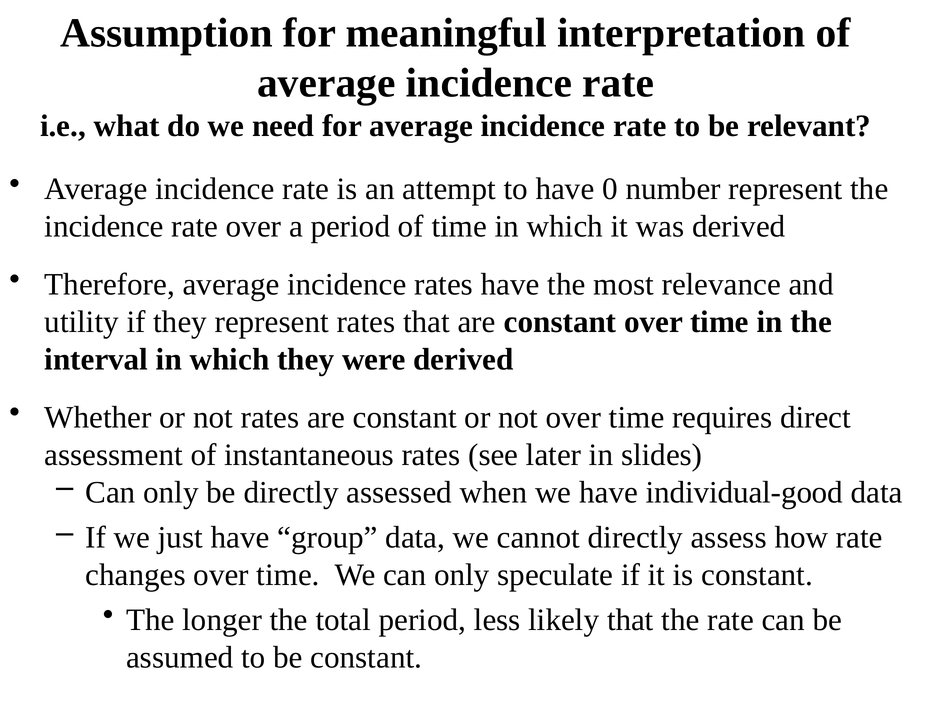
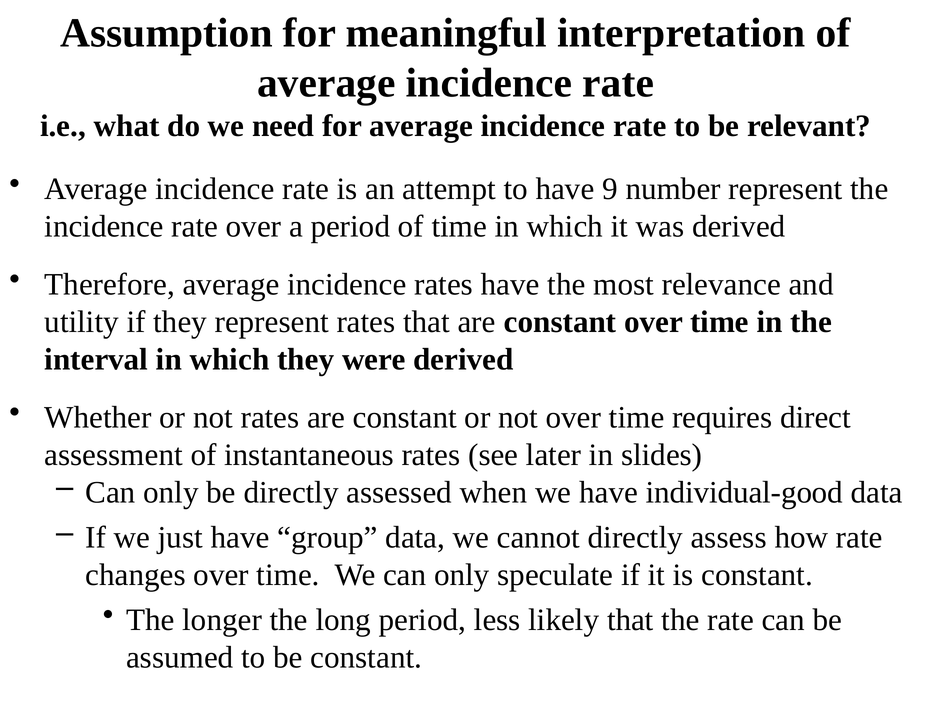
0: 0 -> 9 (610, 189)
total: total -> long (343, 620)
